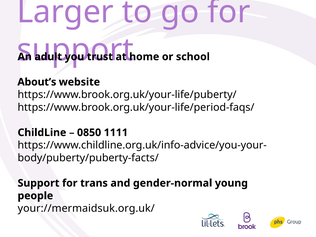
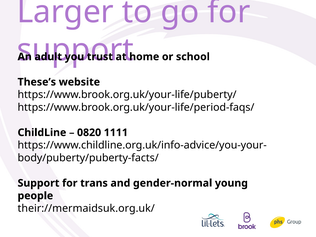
About’s: About’s -> These’s (37, 82)
0850: 0850 -> 0820 (89, 133)
your://mermaidsuk.org.uk/: your://mermaidsuk.org.uk/ -> their://mermaidsuk.org.uk/ (86, 208)
